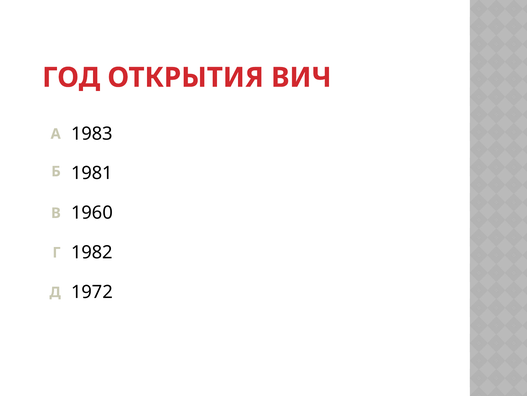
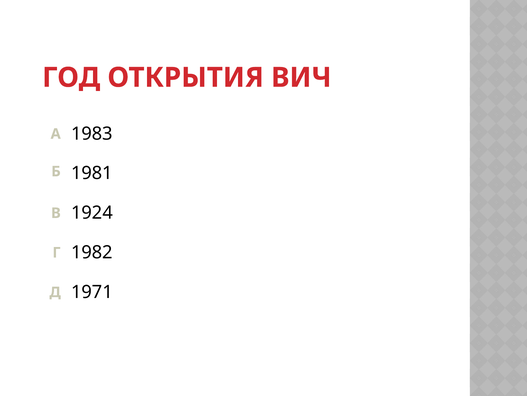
1960: 1960 -> 1924 (92, 212)
1972: 1972 -> 1971 (92, 292)
